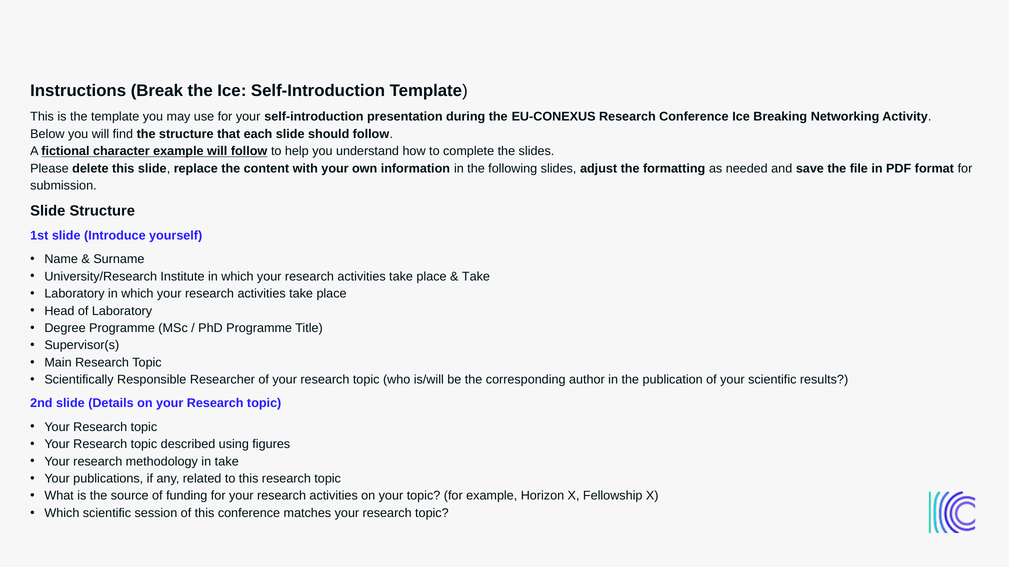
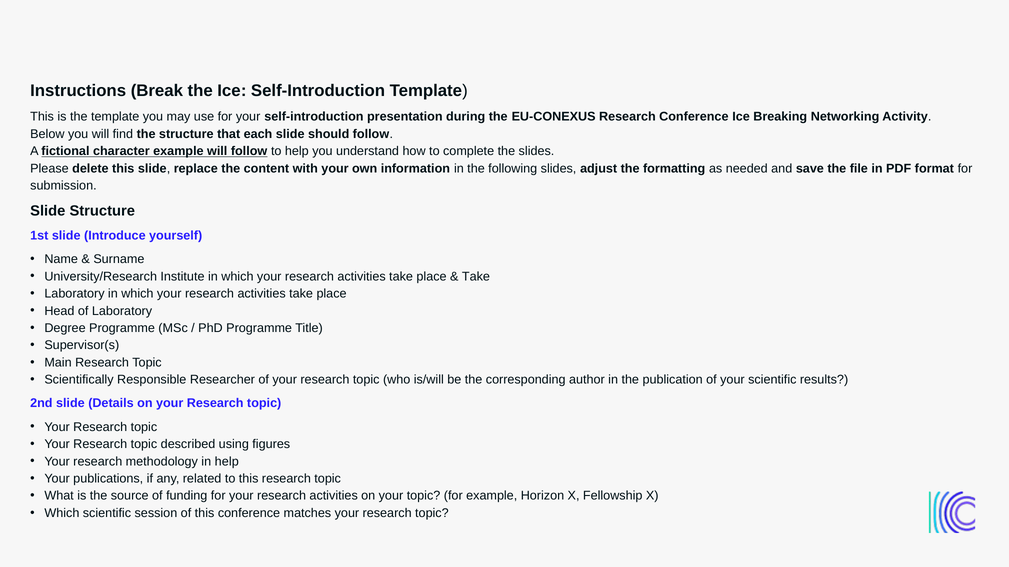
in take: take -> help (227, 462)
